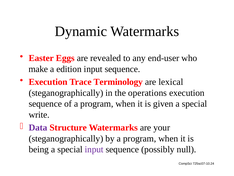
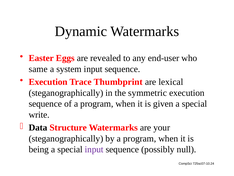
make: make -> same (38, 69)
edition: edition -> system (69, 69)
Terminology: Terminology -> Thumbprint (118, 82)
operations: operations -> symmetric (148, 93)
Data colour: purple -> black (38, 127)
